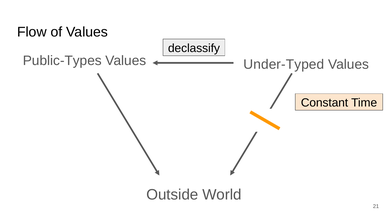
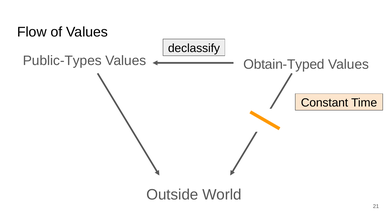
Under-Typed: Under-Typed -> Obtain-Typed (284, 64)
